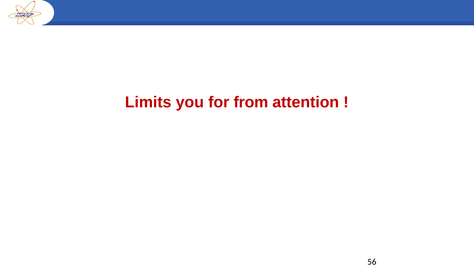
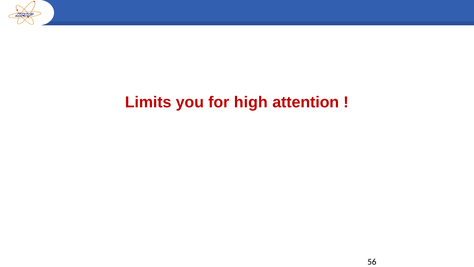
from: from -> high (251, 102)
